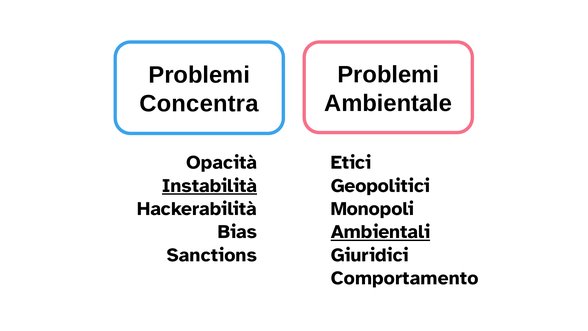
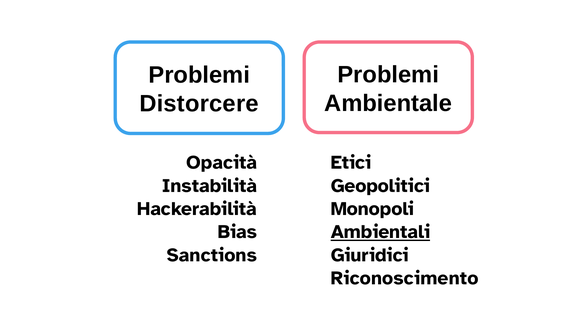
Concentra: Concentra -> Distorcere (199, 104)
Instabilità underline: present -> none (209, 186)
Comportamento: Comportamento -> Riconoscimento (405, 278)
